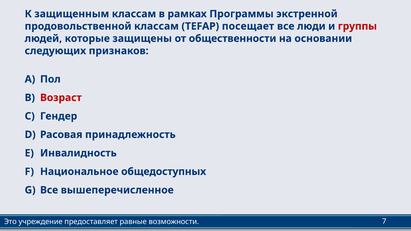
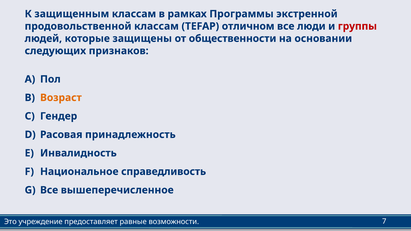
посещает: посещает -> отличном (248, 26)
Возраст colour: red -> orange (61, 98)
общедоступных: общедоступных -> справедливость (164, 172)
